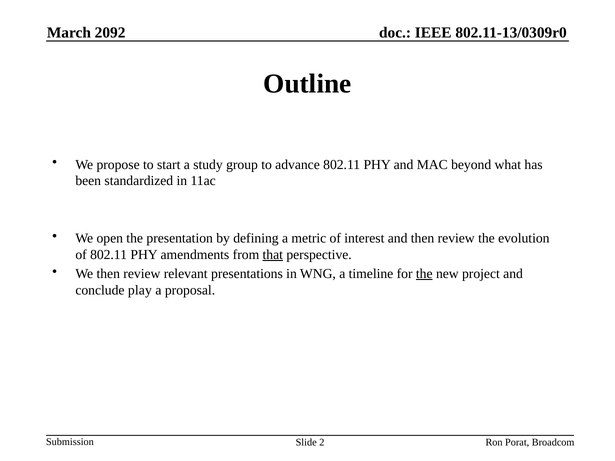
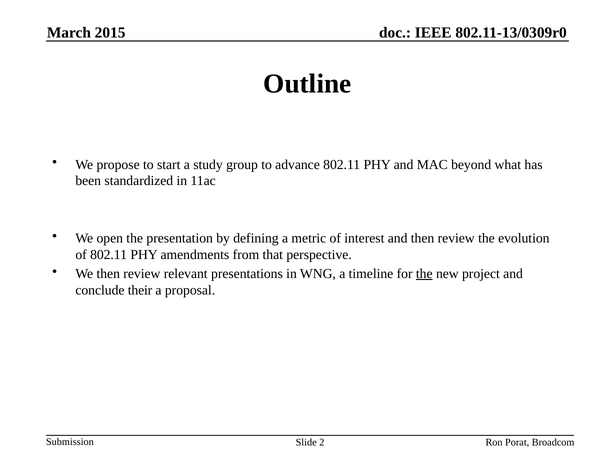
2092: 2092 -> 2015 (110, 33)
that underline: present -> none (273, 255)
play: play -> their (140, 290)
